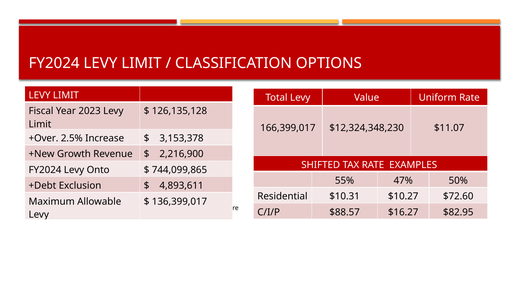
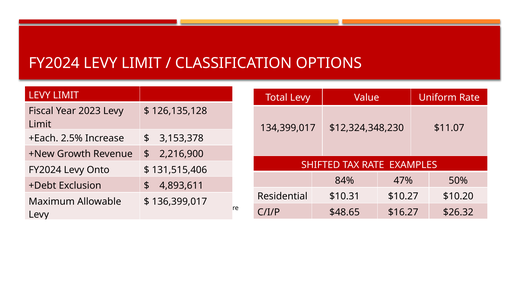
166,399,017: 166,399,017 -> 134,399,017 (288, 128)
+Over: +Over -> +Each (43, 138)
744,099,865: 744,099,865 -> 131,515,406 (179, 170)
55%: 55% -> 84% (345, 181)
$72.60: $72.60 -> $10.20 (458, 196)
$88.57: $88.57 -> $48.65 (345, 212)
$82.95: $82.95 -> $26.32 (458, 212)
